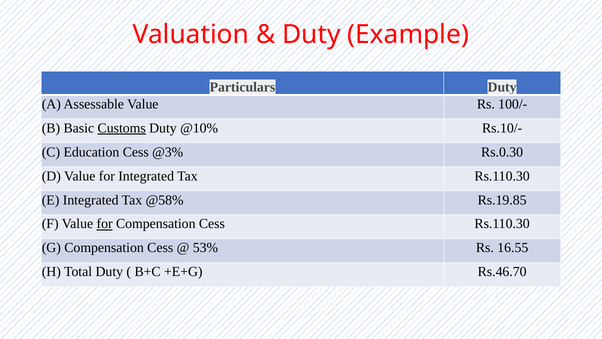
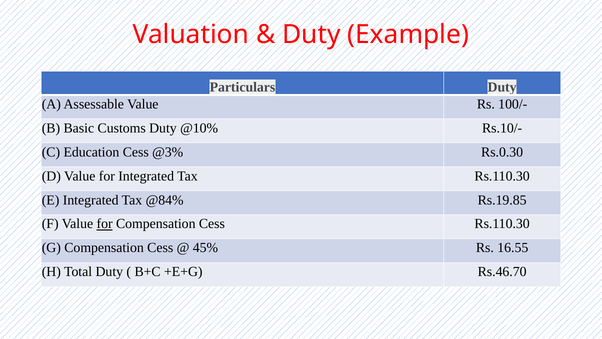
Customs underline: present -> none (122, 128)
@58%: @58% -> @84% (165, 200)
53%: 53% -> 45% (205, 248)
